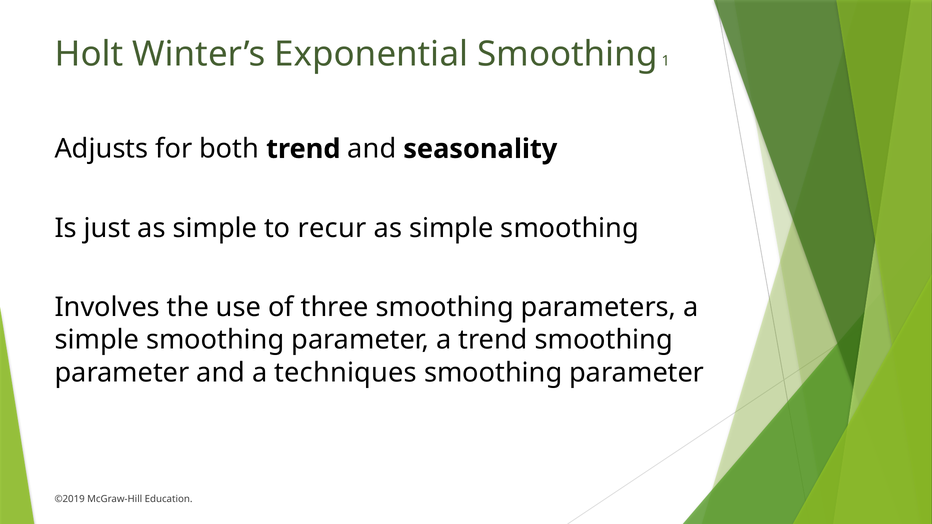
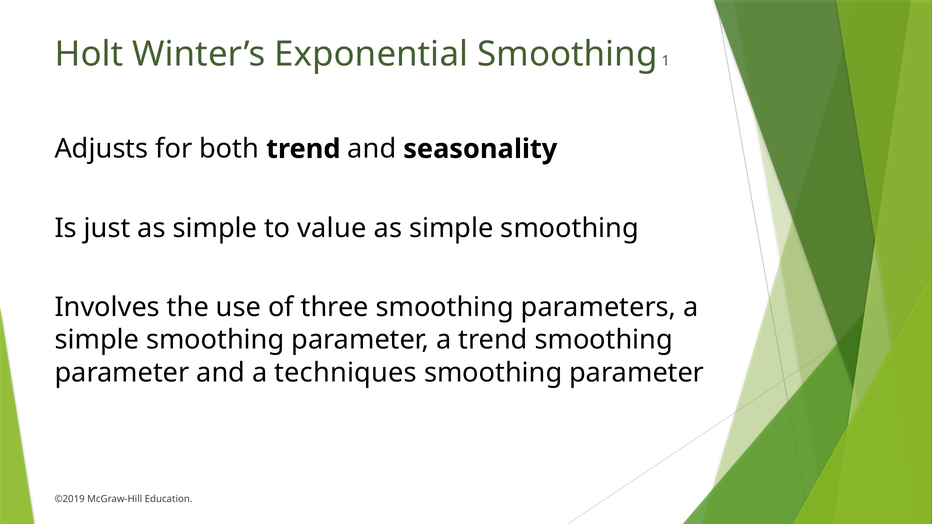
recur: recur -> value (332, 228)
